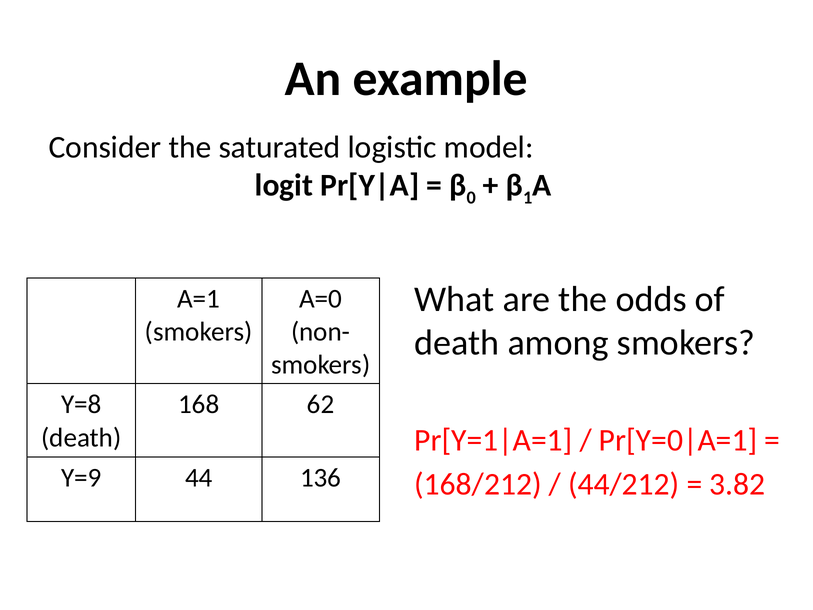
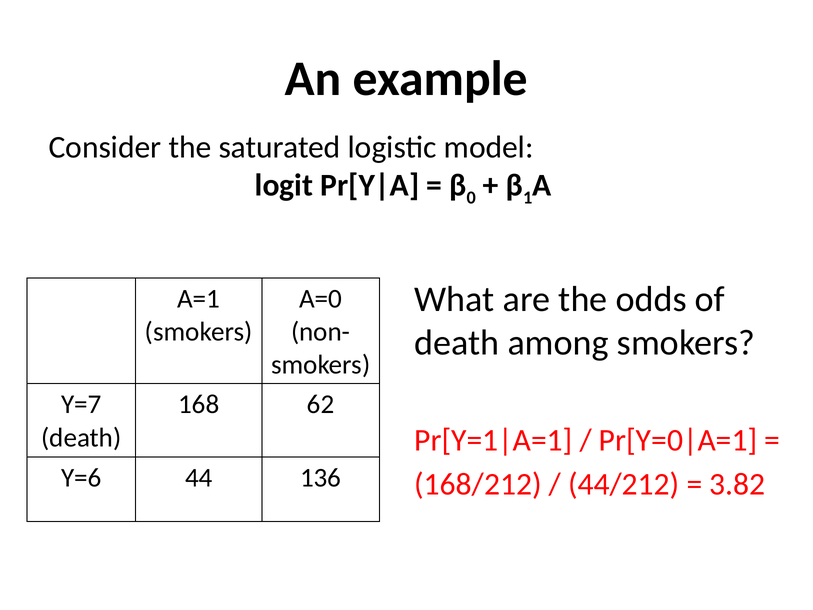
Y=8: Y=8 -> Y=7 (81, 404)
Y=9: Y=9 -> Y=6 (81, 478)
